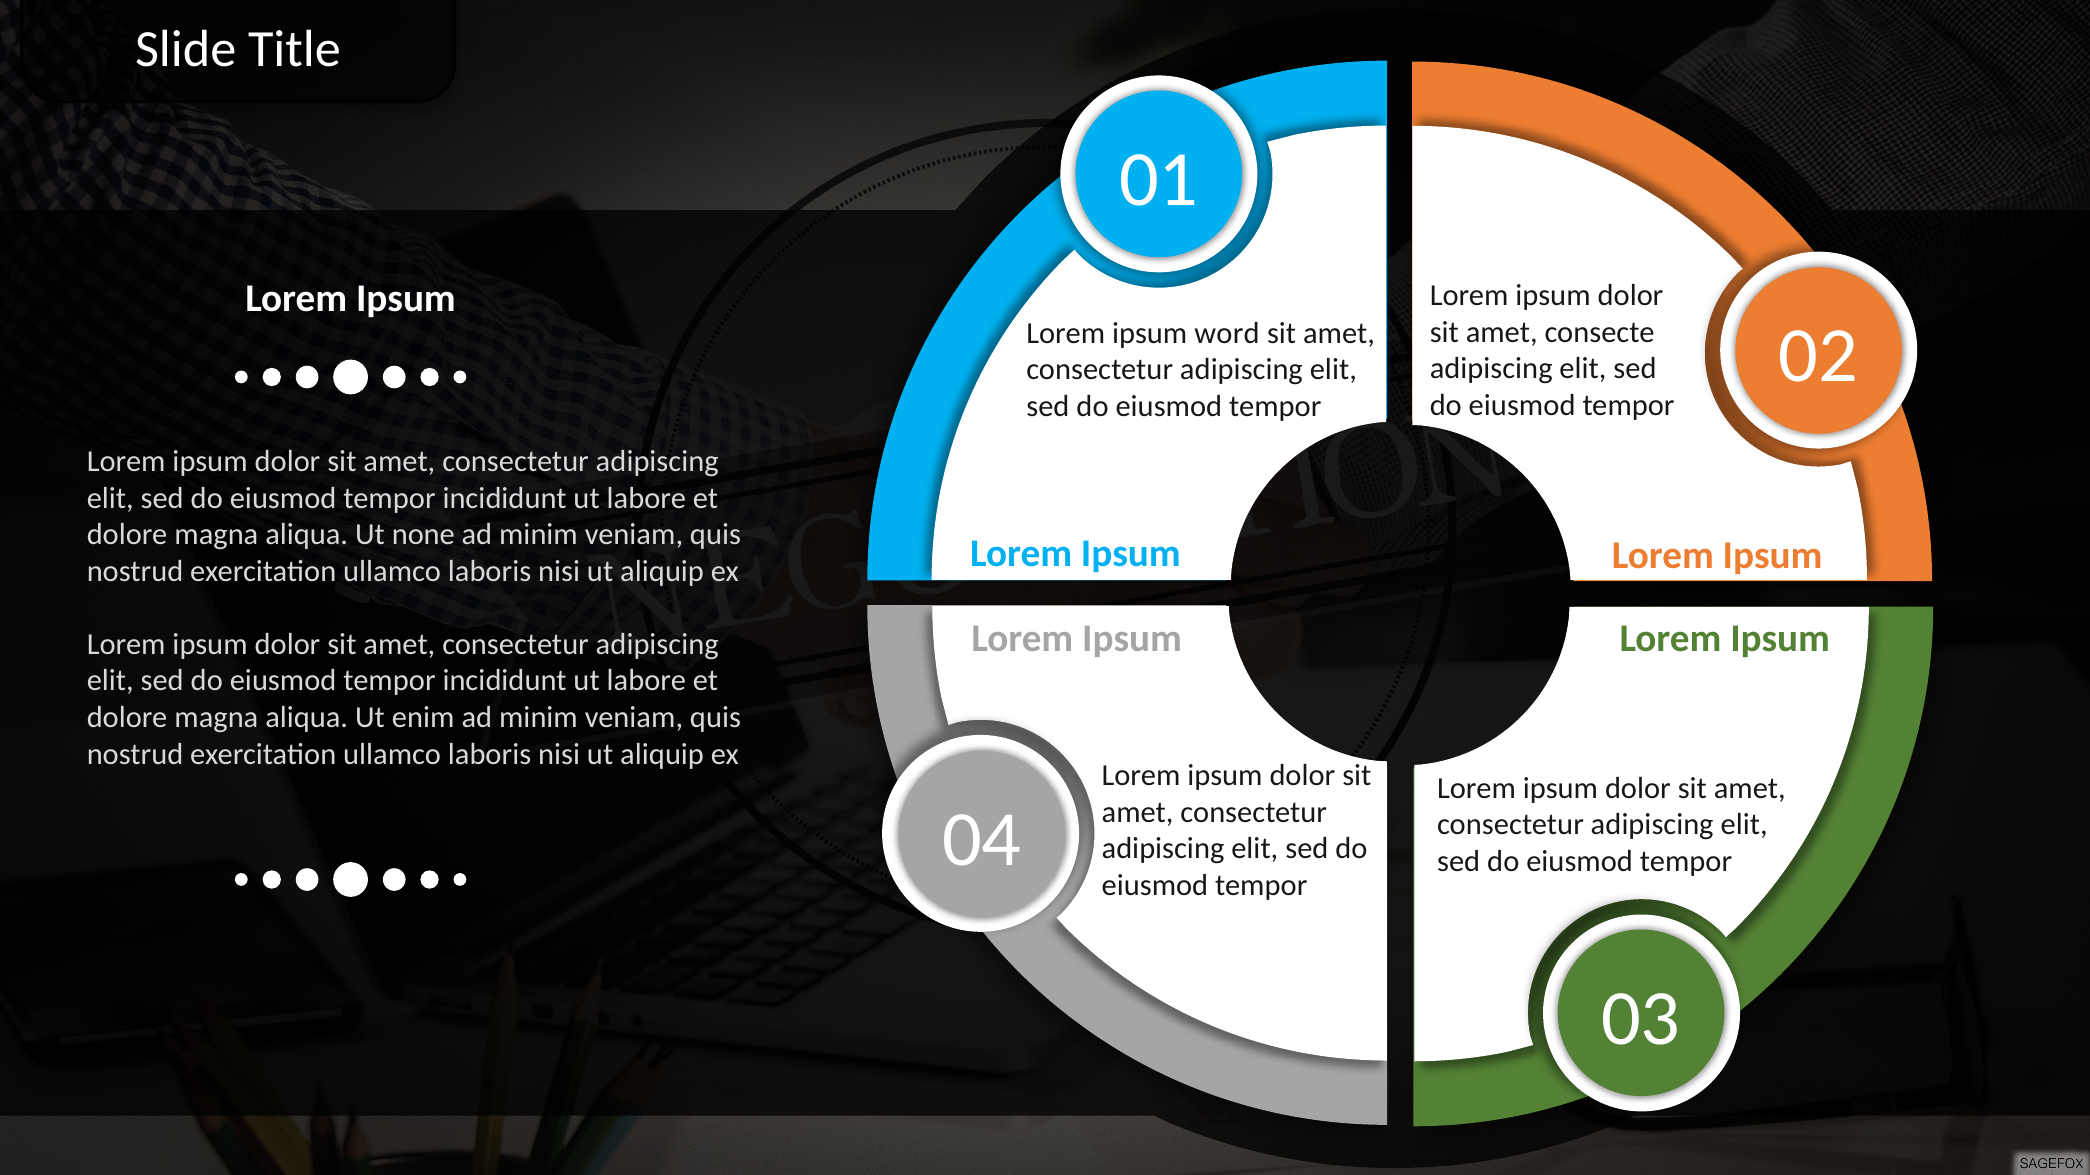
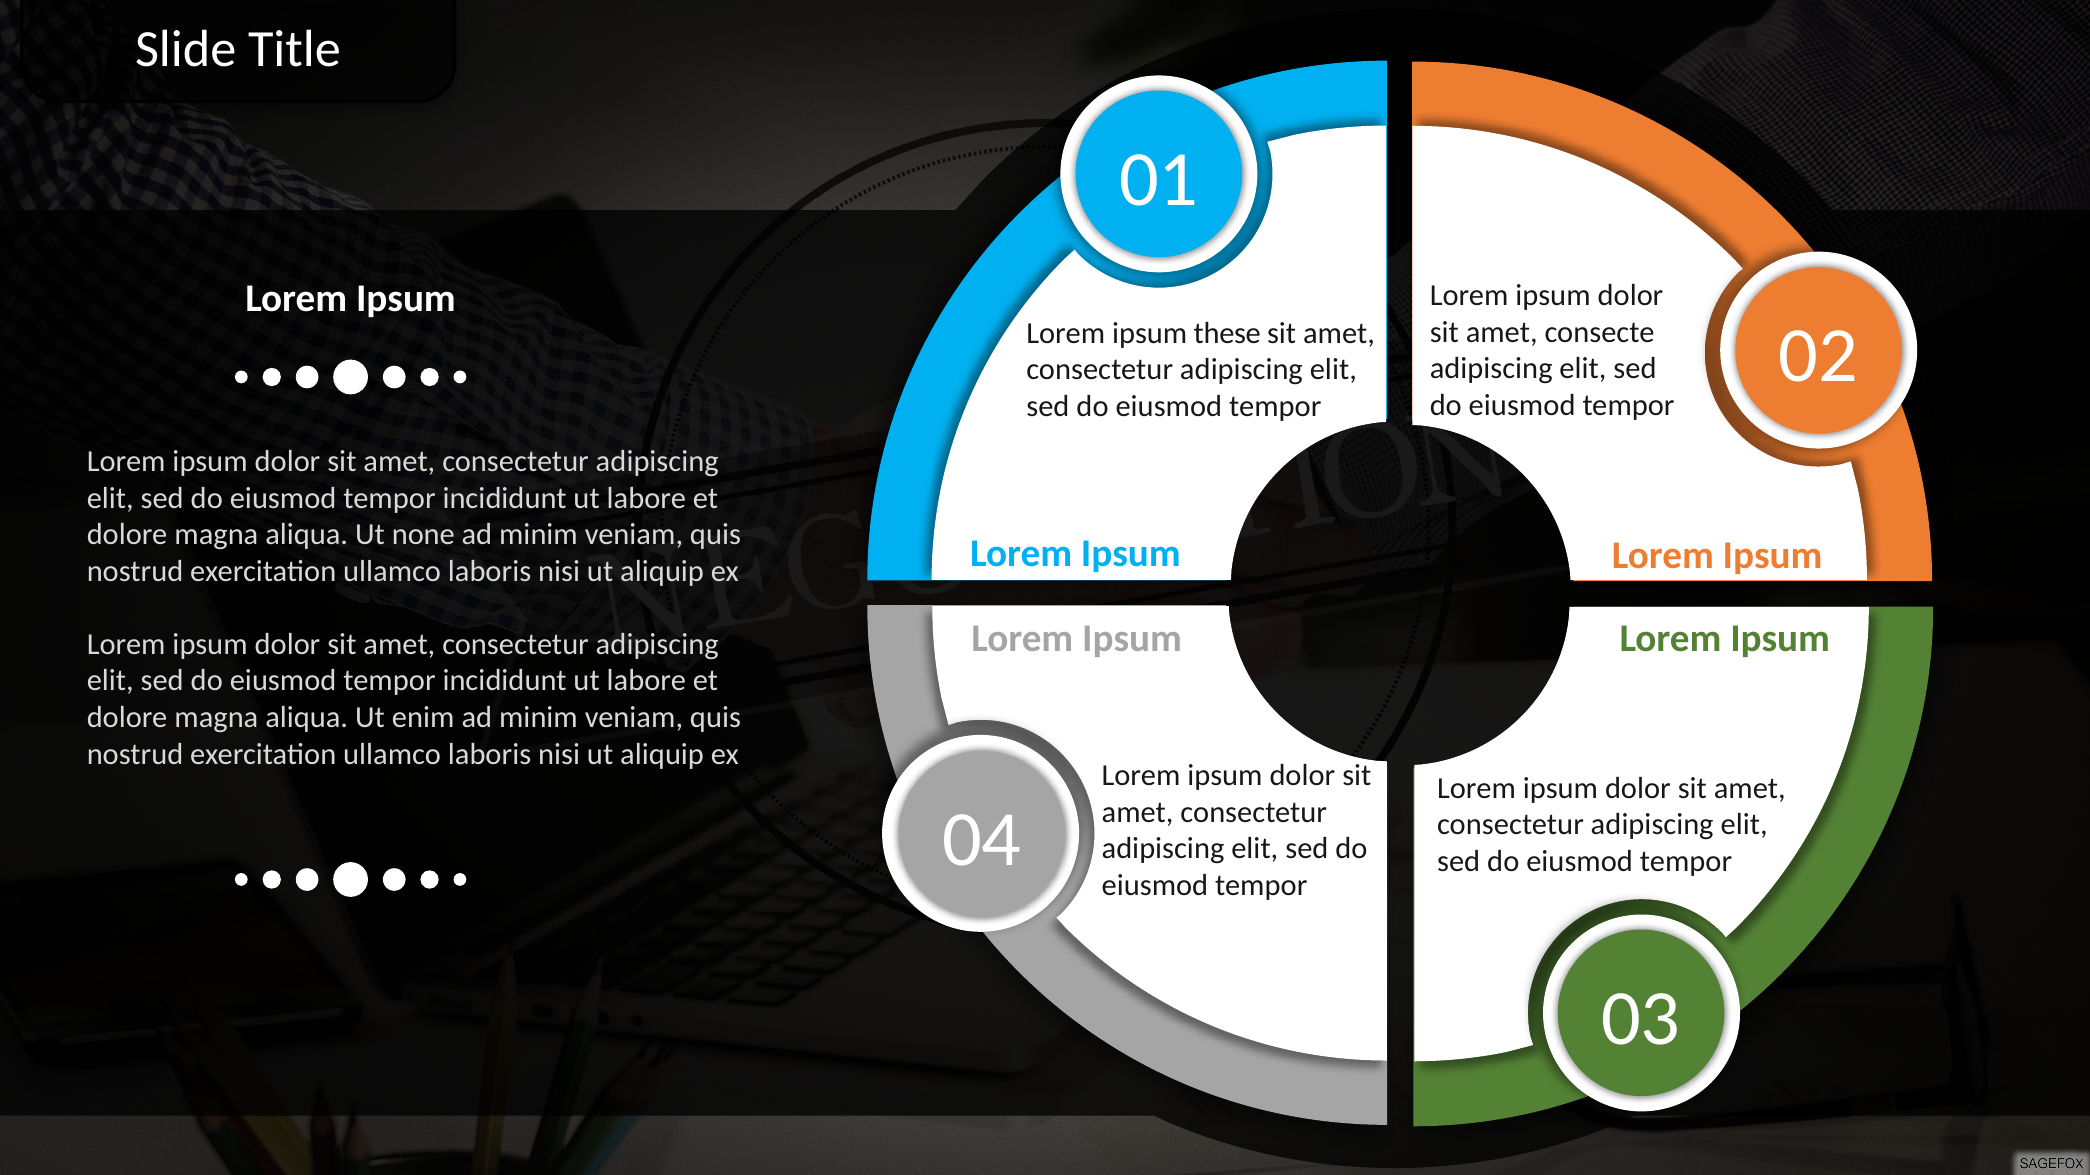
word: word -> these (1227, 333)
